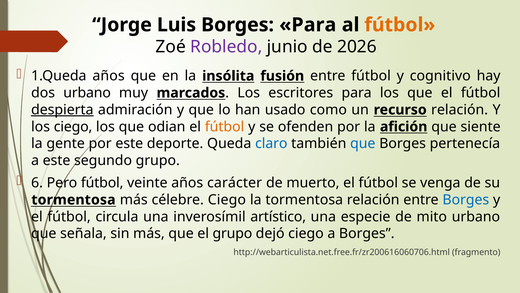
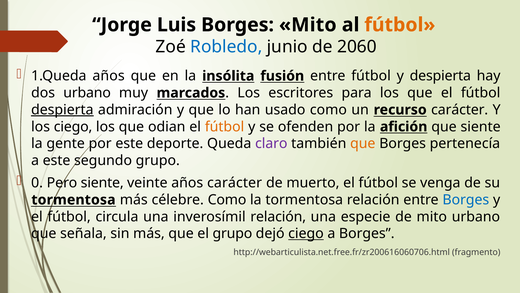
Borges Para: Para -> Mito (308, 25)
Robledo colour: purple -> blue (226, 47)
2026: 2026 -> 2060 (357, 47)
y cognitivo: cognitivo -> despierta (440, 76)
recurso relación: relación -> carácter (460, 110)
claro colour: blue -> purple (271, 143)
que colour: blue -> orange (363, 143)
6: 6 -> 0 (37, 183)
Pero fútbol: fútbol -> siente (102, 183)
célebre Ciego: Ciego -> Como (227, 199)
inverosímil artístico: artístico -> relación (278, 216)
ciego underline: none -> present (306, 233)
